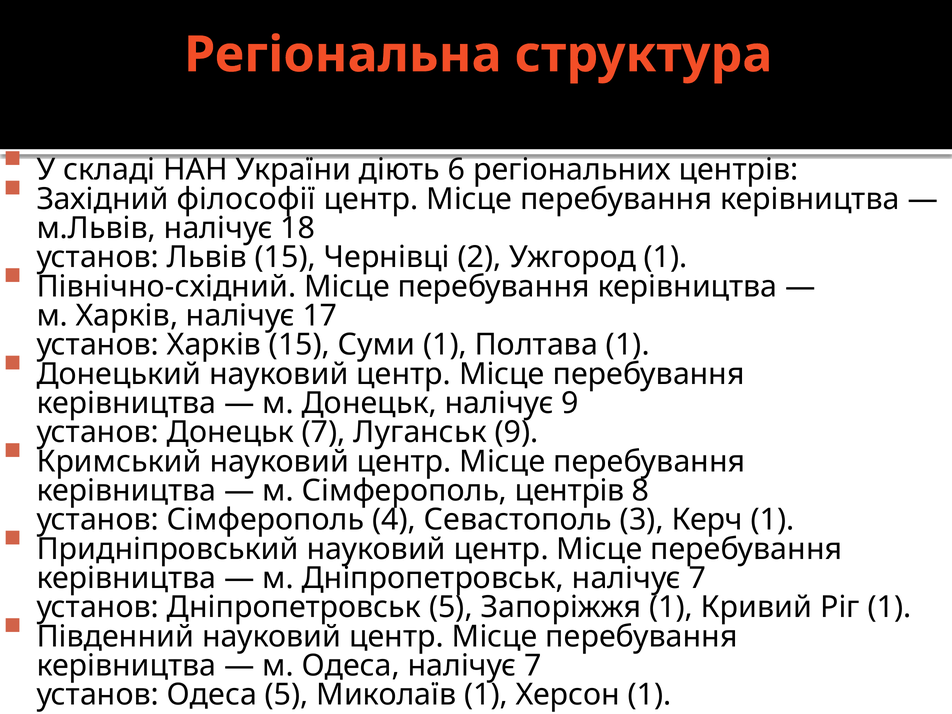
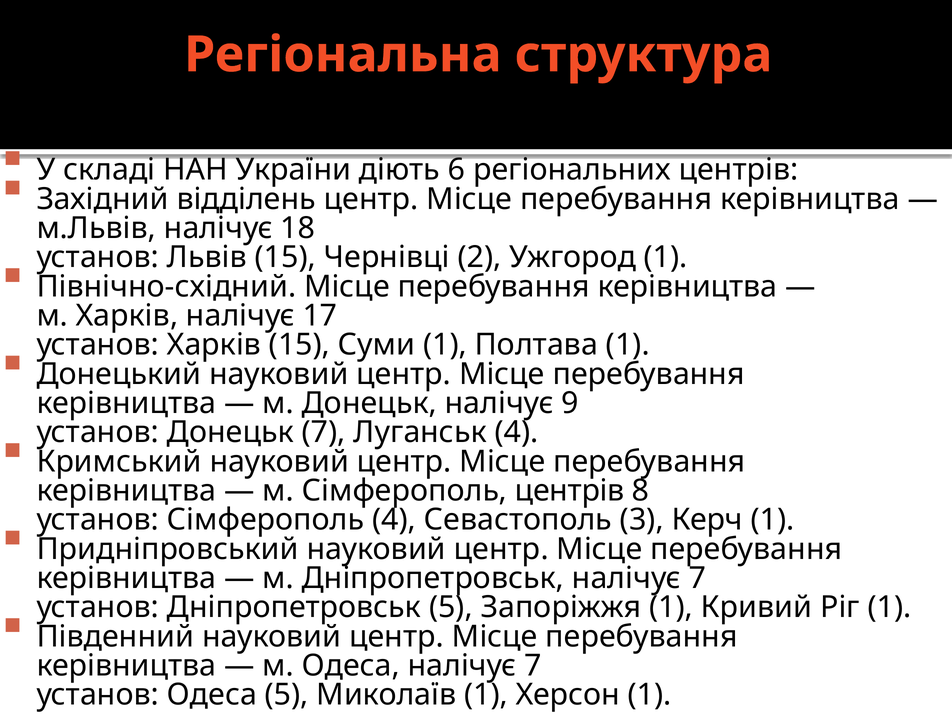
філософії: філософії -> відділень (246, 199)
Луганськ 9: 9 -> 4 (517, 432)
